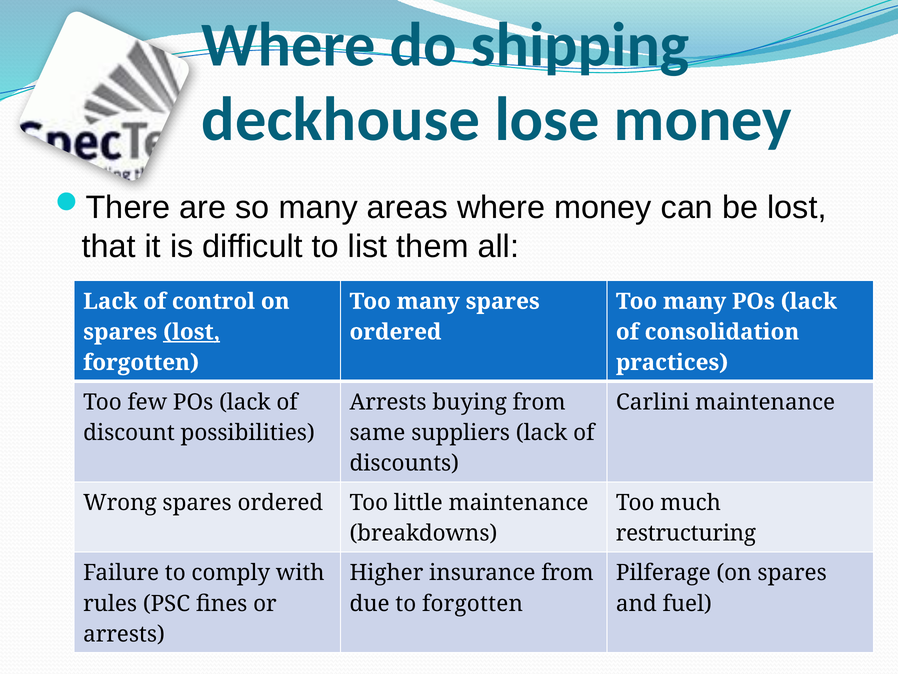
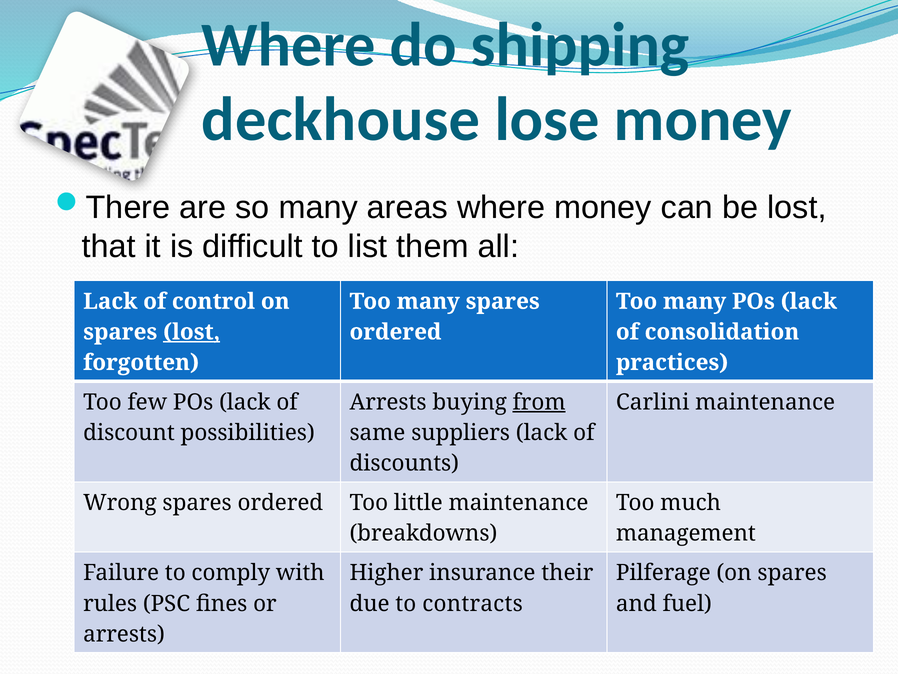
from underline: none -> present (539, 402)
restructuring: restructuring -> management (686, 533)
insurance from: from -> their (567, 573)
to forgotten: forgotten -> contracts (473, 603)
